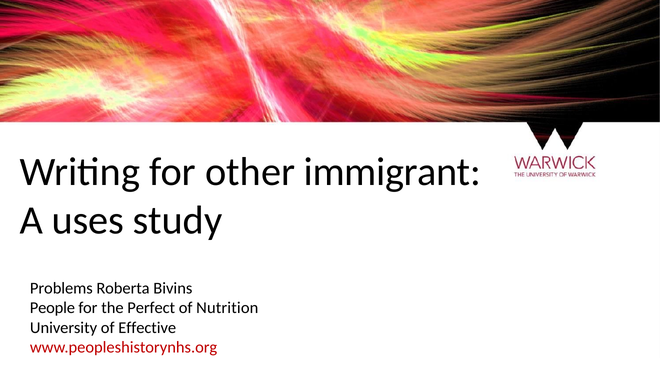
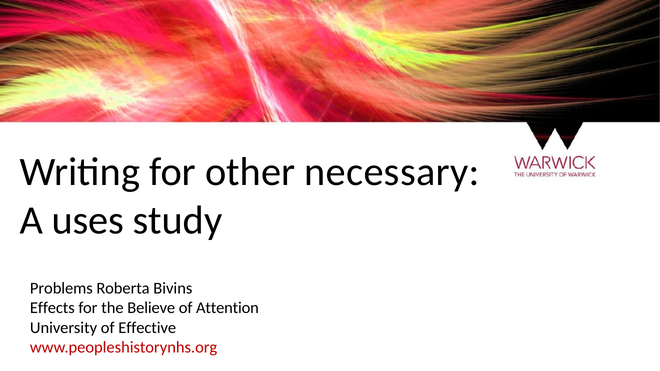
immigrant: immigrant -> necessary (392, 172)
People: People -> Effects (52, 308)
Perfect: Perfect -> Believe (151, 308)
Nutrition: Nutrition -> Attention (227, 308)
